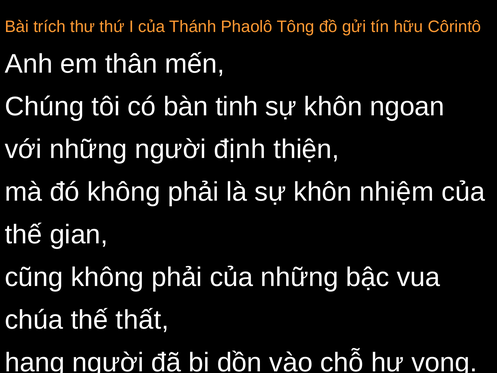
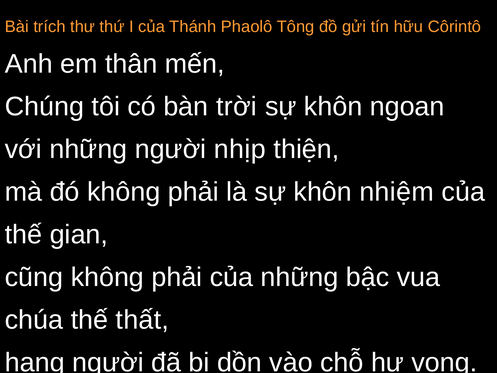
tinh: tinh -> trời (236, 107)
định: định -> nhịp (240, 149)
